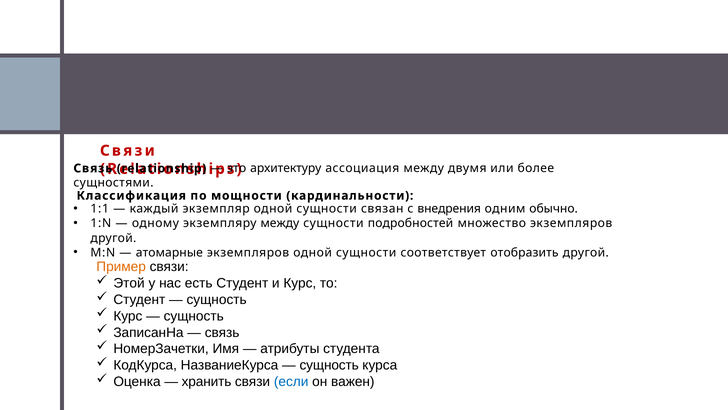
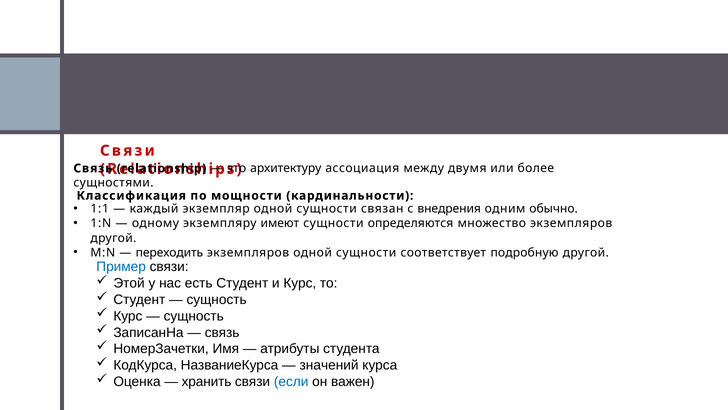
экземпляру между: между -> имеют (280, 223)
подробностей: подробностей -> определяются (411, 223)
атомарные: атомарные -> переходить (169, 252)
отобразить: отобразить -> подробную (525, 252)
Пример colour: orange -> blue (121, 267)
сущность: сущность -> значений (329, 365)
